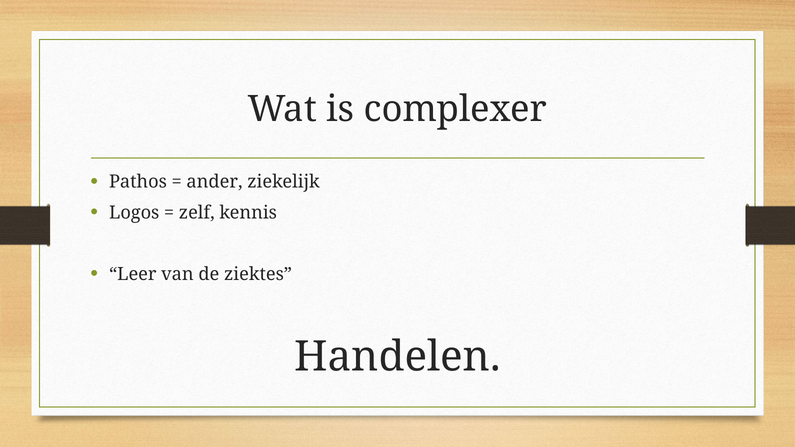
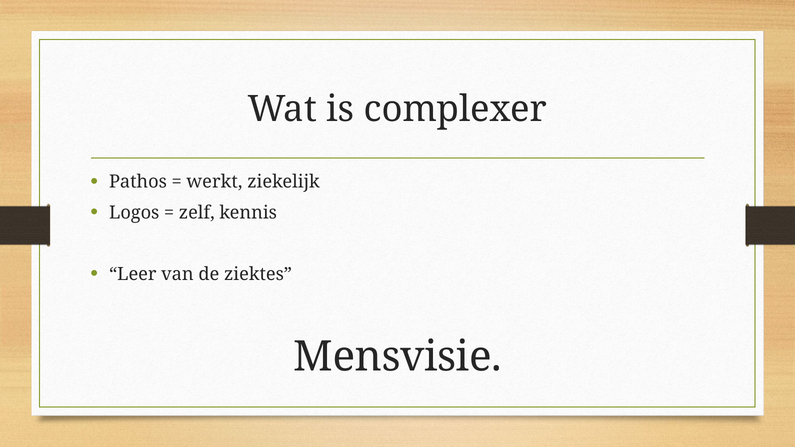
ander: ander -> werkt (214, 182)
Handelen: Handelen -> Mensvisie (398, 357)
